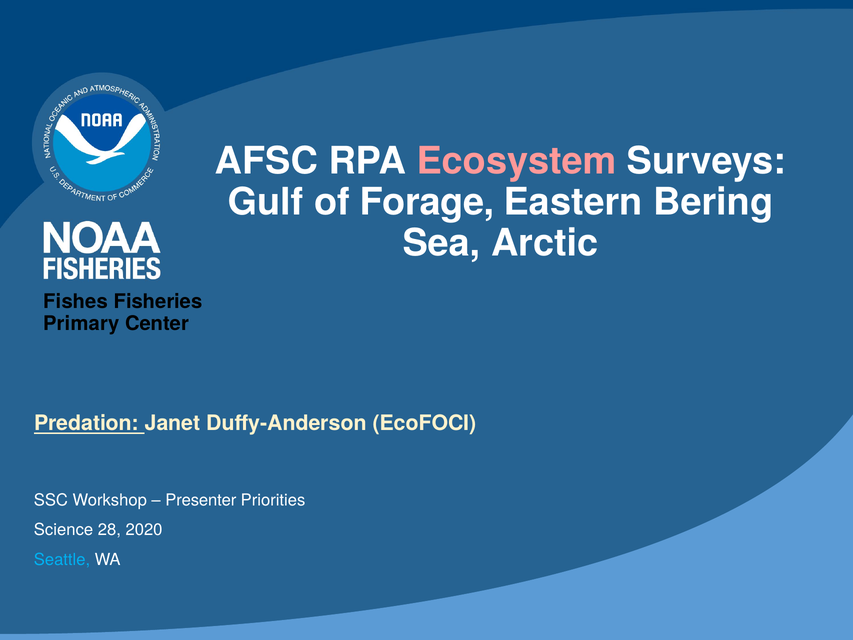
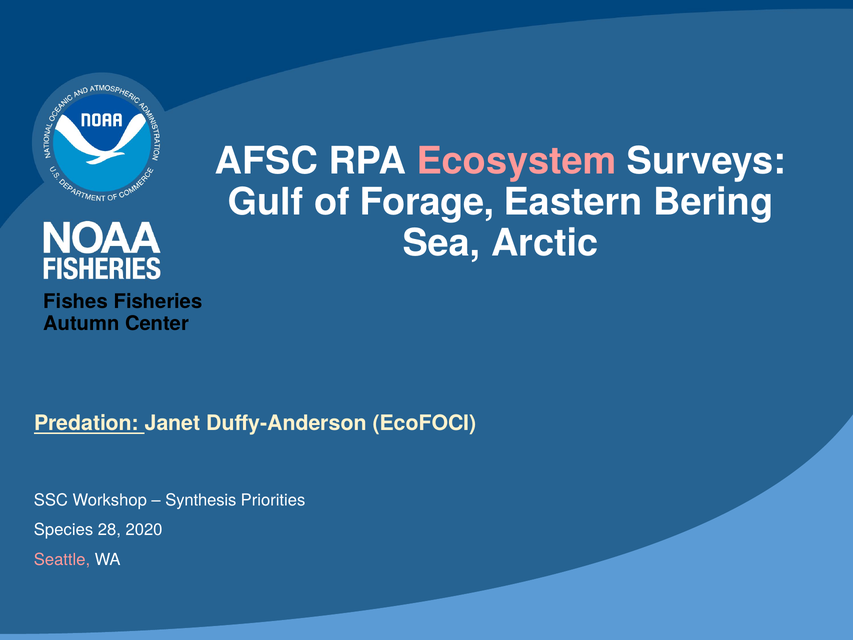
Primary: Primary -> Autumn (81, 323)
Presenter: Presenter -> Synthesis (201, 500)
Science: Science -> Species (64, 530)
Seattle colour: light blue -> pink (62, 560)
